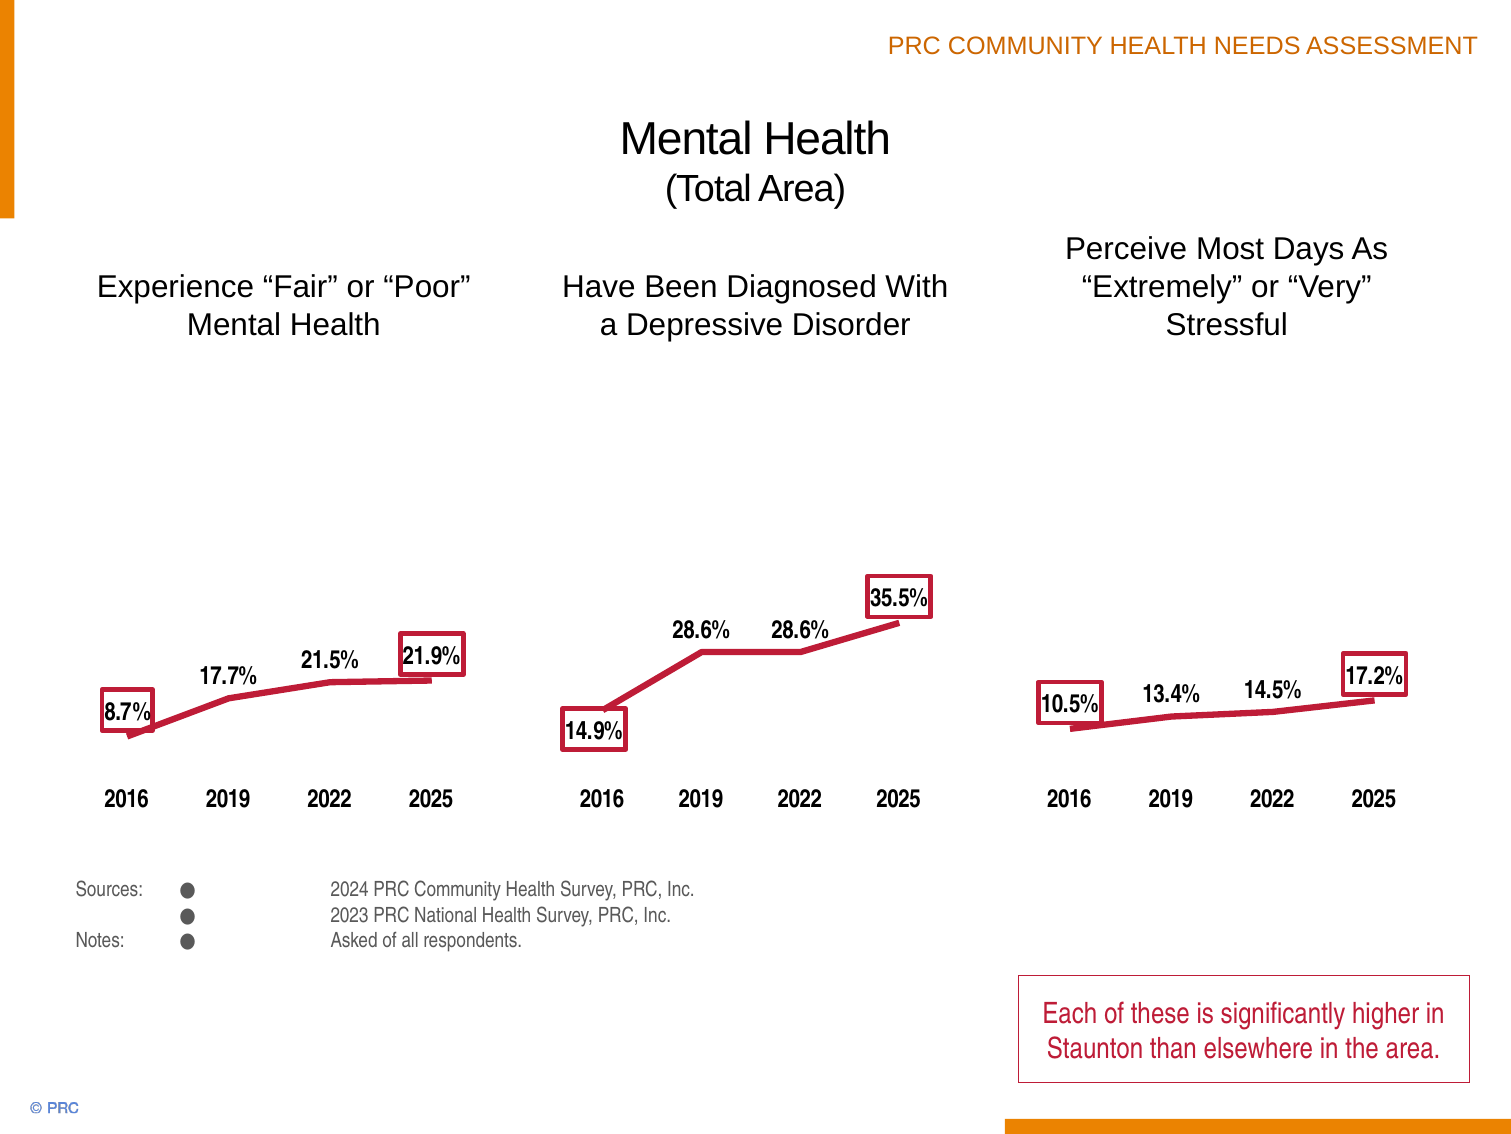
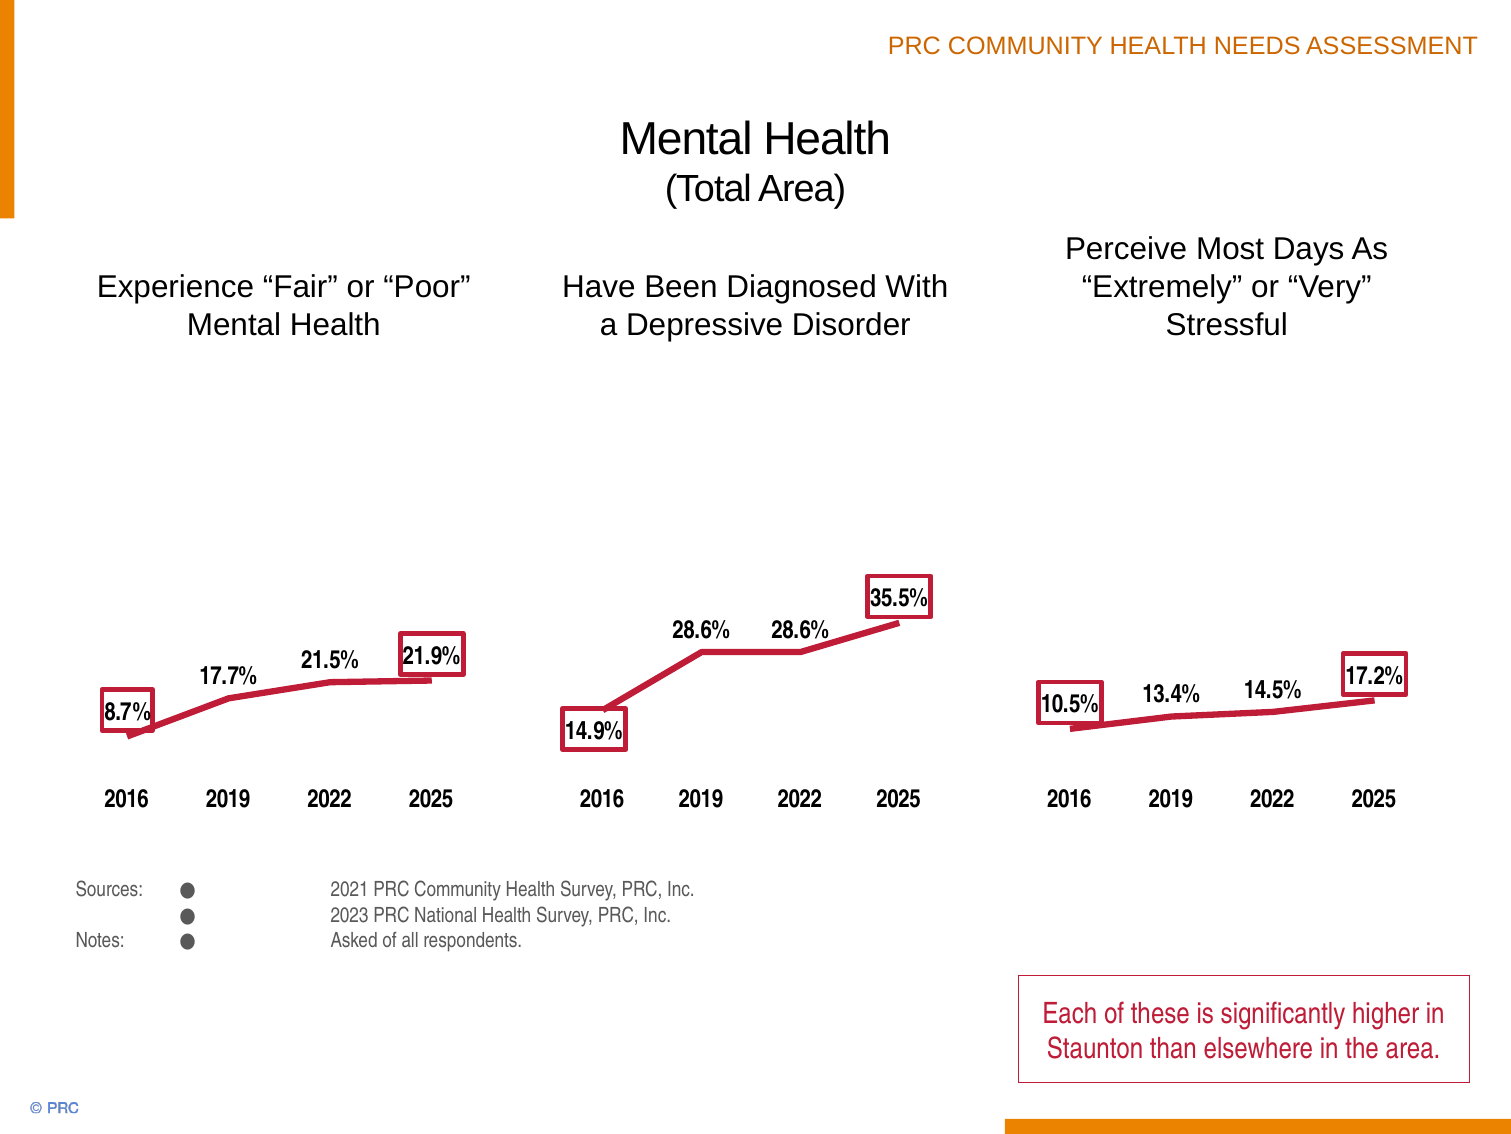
2024: 2024 -> 2021 (350, 889)
